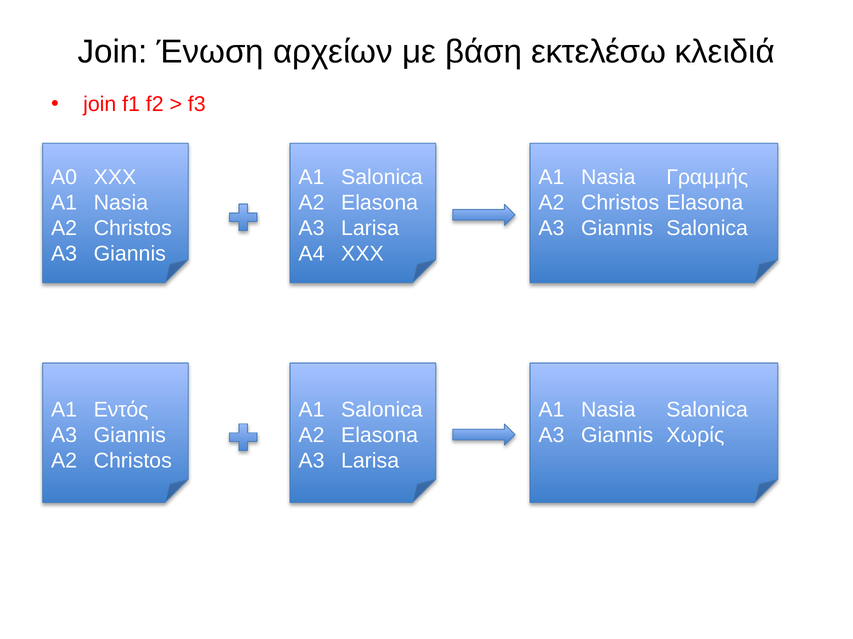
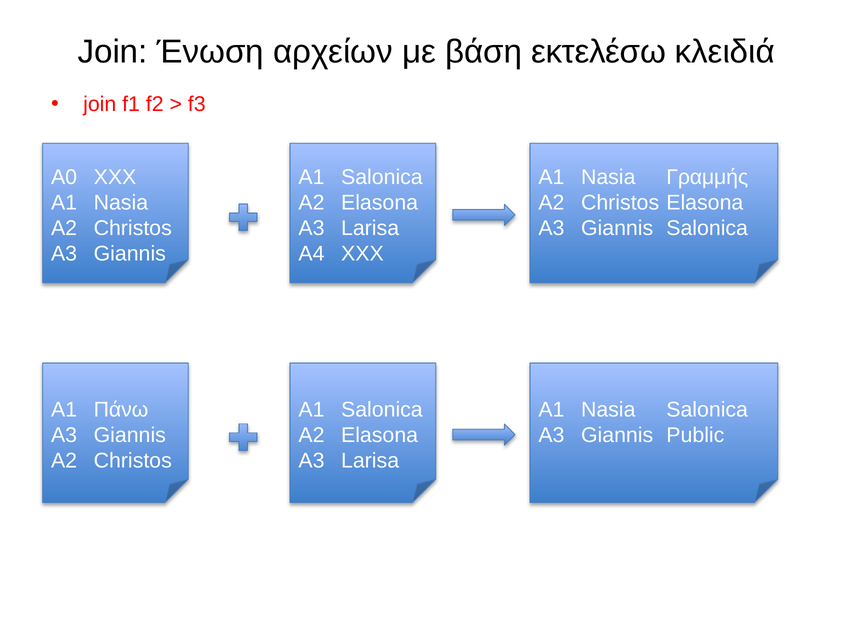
Εντός: Εντός -> Πάνω (121, 410)
Χωρίς: Χωρίς -> Public (695, 436)
